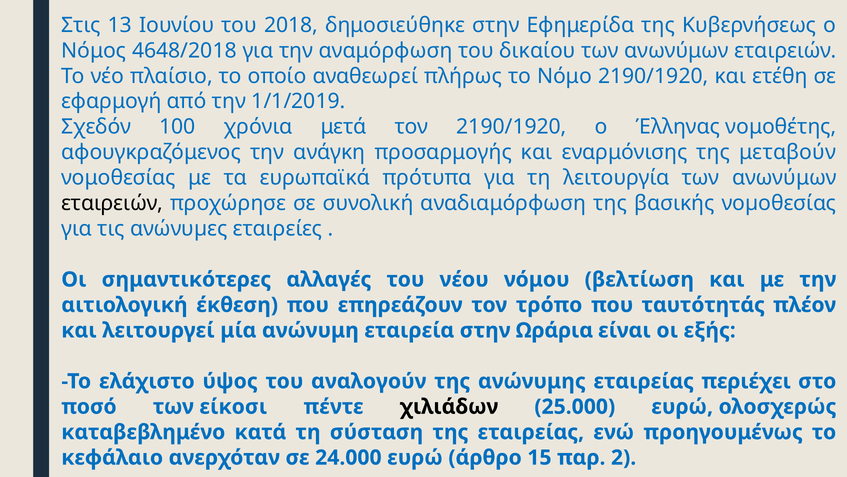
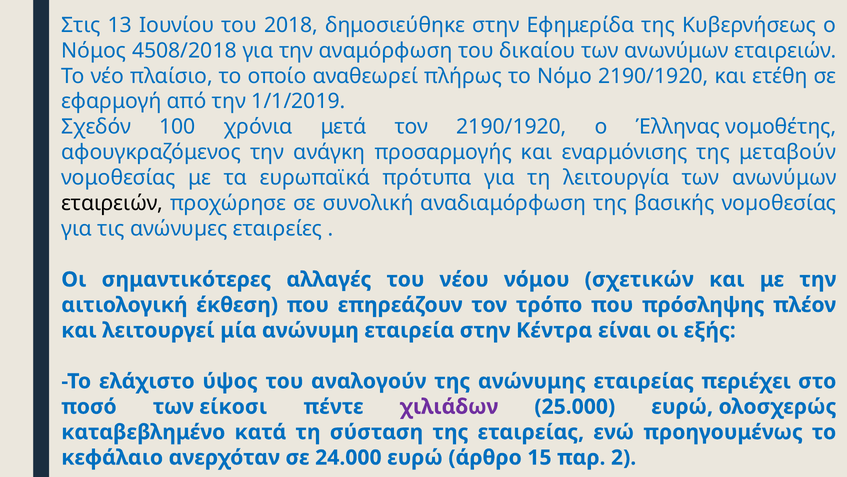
4648/2018: 4648/2018 -> 4508/2018 (184, 51)
βελτίωση: βελτίωση -> σχετικών (639, 279)
ταυτότητάς: ταυτότητάς -> πρόσληψης (703, 305)
Ωράρια: Ωράρια -> Κέντρα (554, 330)
χιλιάδων colour: black -> purple (449, 406)
